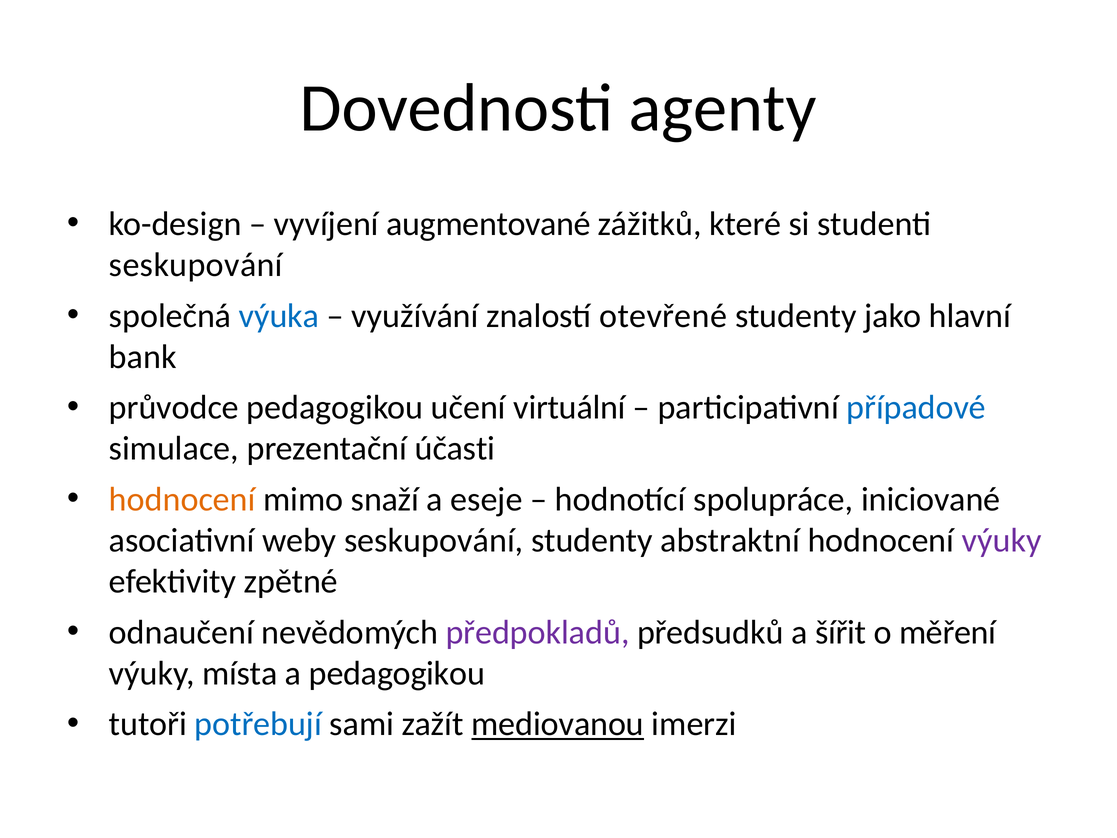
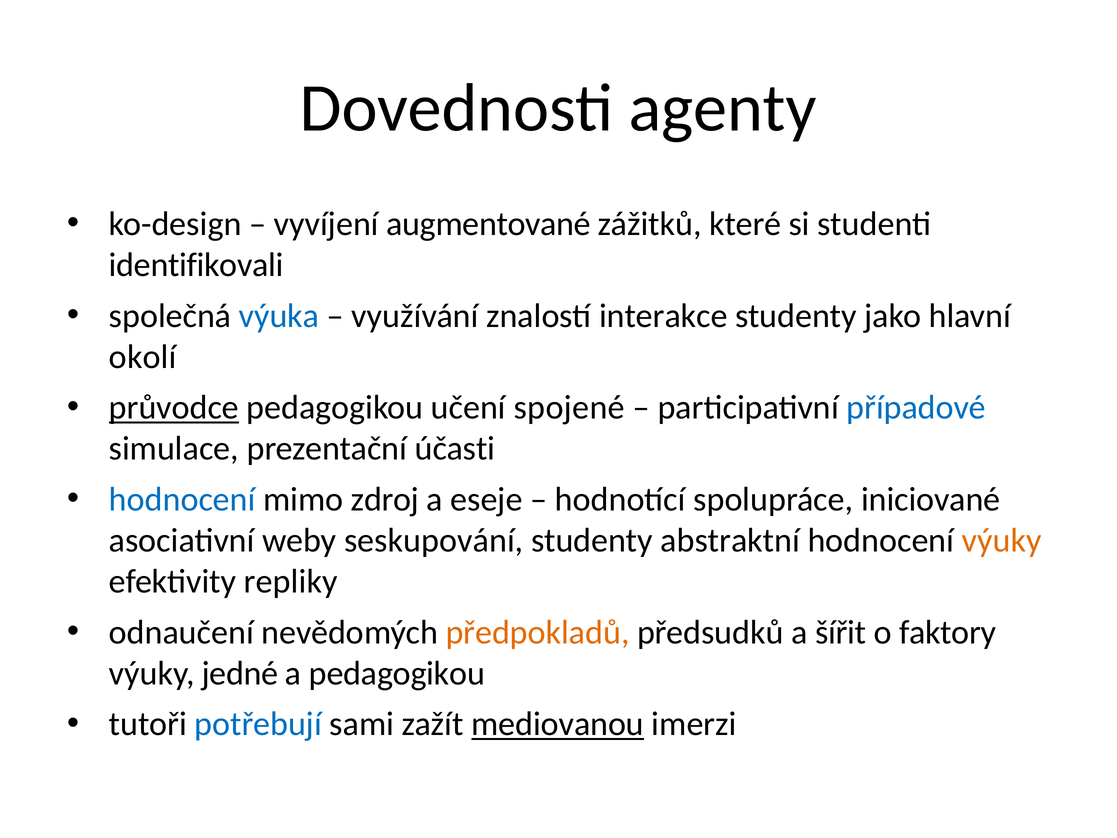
seskupování: seskupování -> identifikovali (196, 265)
otevřené: otevřené -> interakce (663, 316)
bank: bank -> okolí (143, 357)
průvodce underline: none -> present (174, 408)
virtuální: virtuální -> spojené (569, 408)
hodnocení colour: orange -> blue (182, 499)
snaží: snaží -> zdroj (385, 499)
výuky colour: purple -> orange (1002, 540)
zpětné: zpětné -> repliky (291, 581)
předpokladů colour: purple -> orange (538, 632)
měření: měření -> faktory (948, 632)
místa: místa -> jedné (240, 673)
